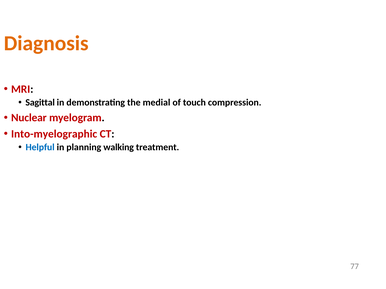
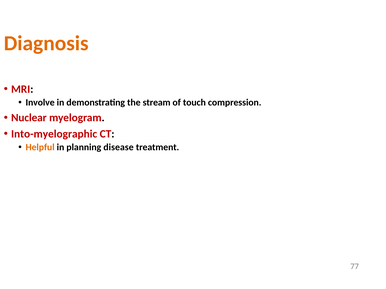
Sagittal: Sagittal -> Involve (40, 103)
medial: medial -> stream (157, 103)
Helpful colour: blue -> orange (40, 147)
walking: walking -> disease (119, 147)
